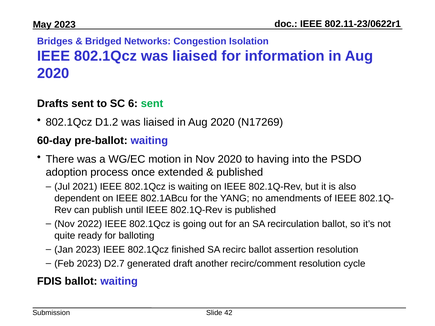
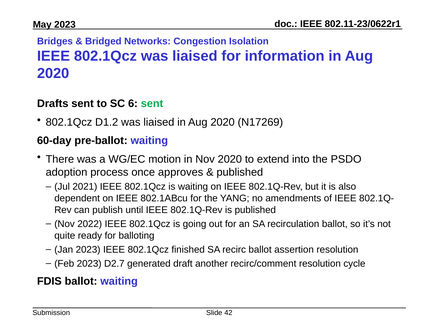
having: having -> extend (273, 159)
extended: extended -> approves (181, 172)
